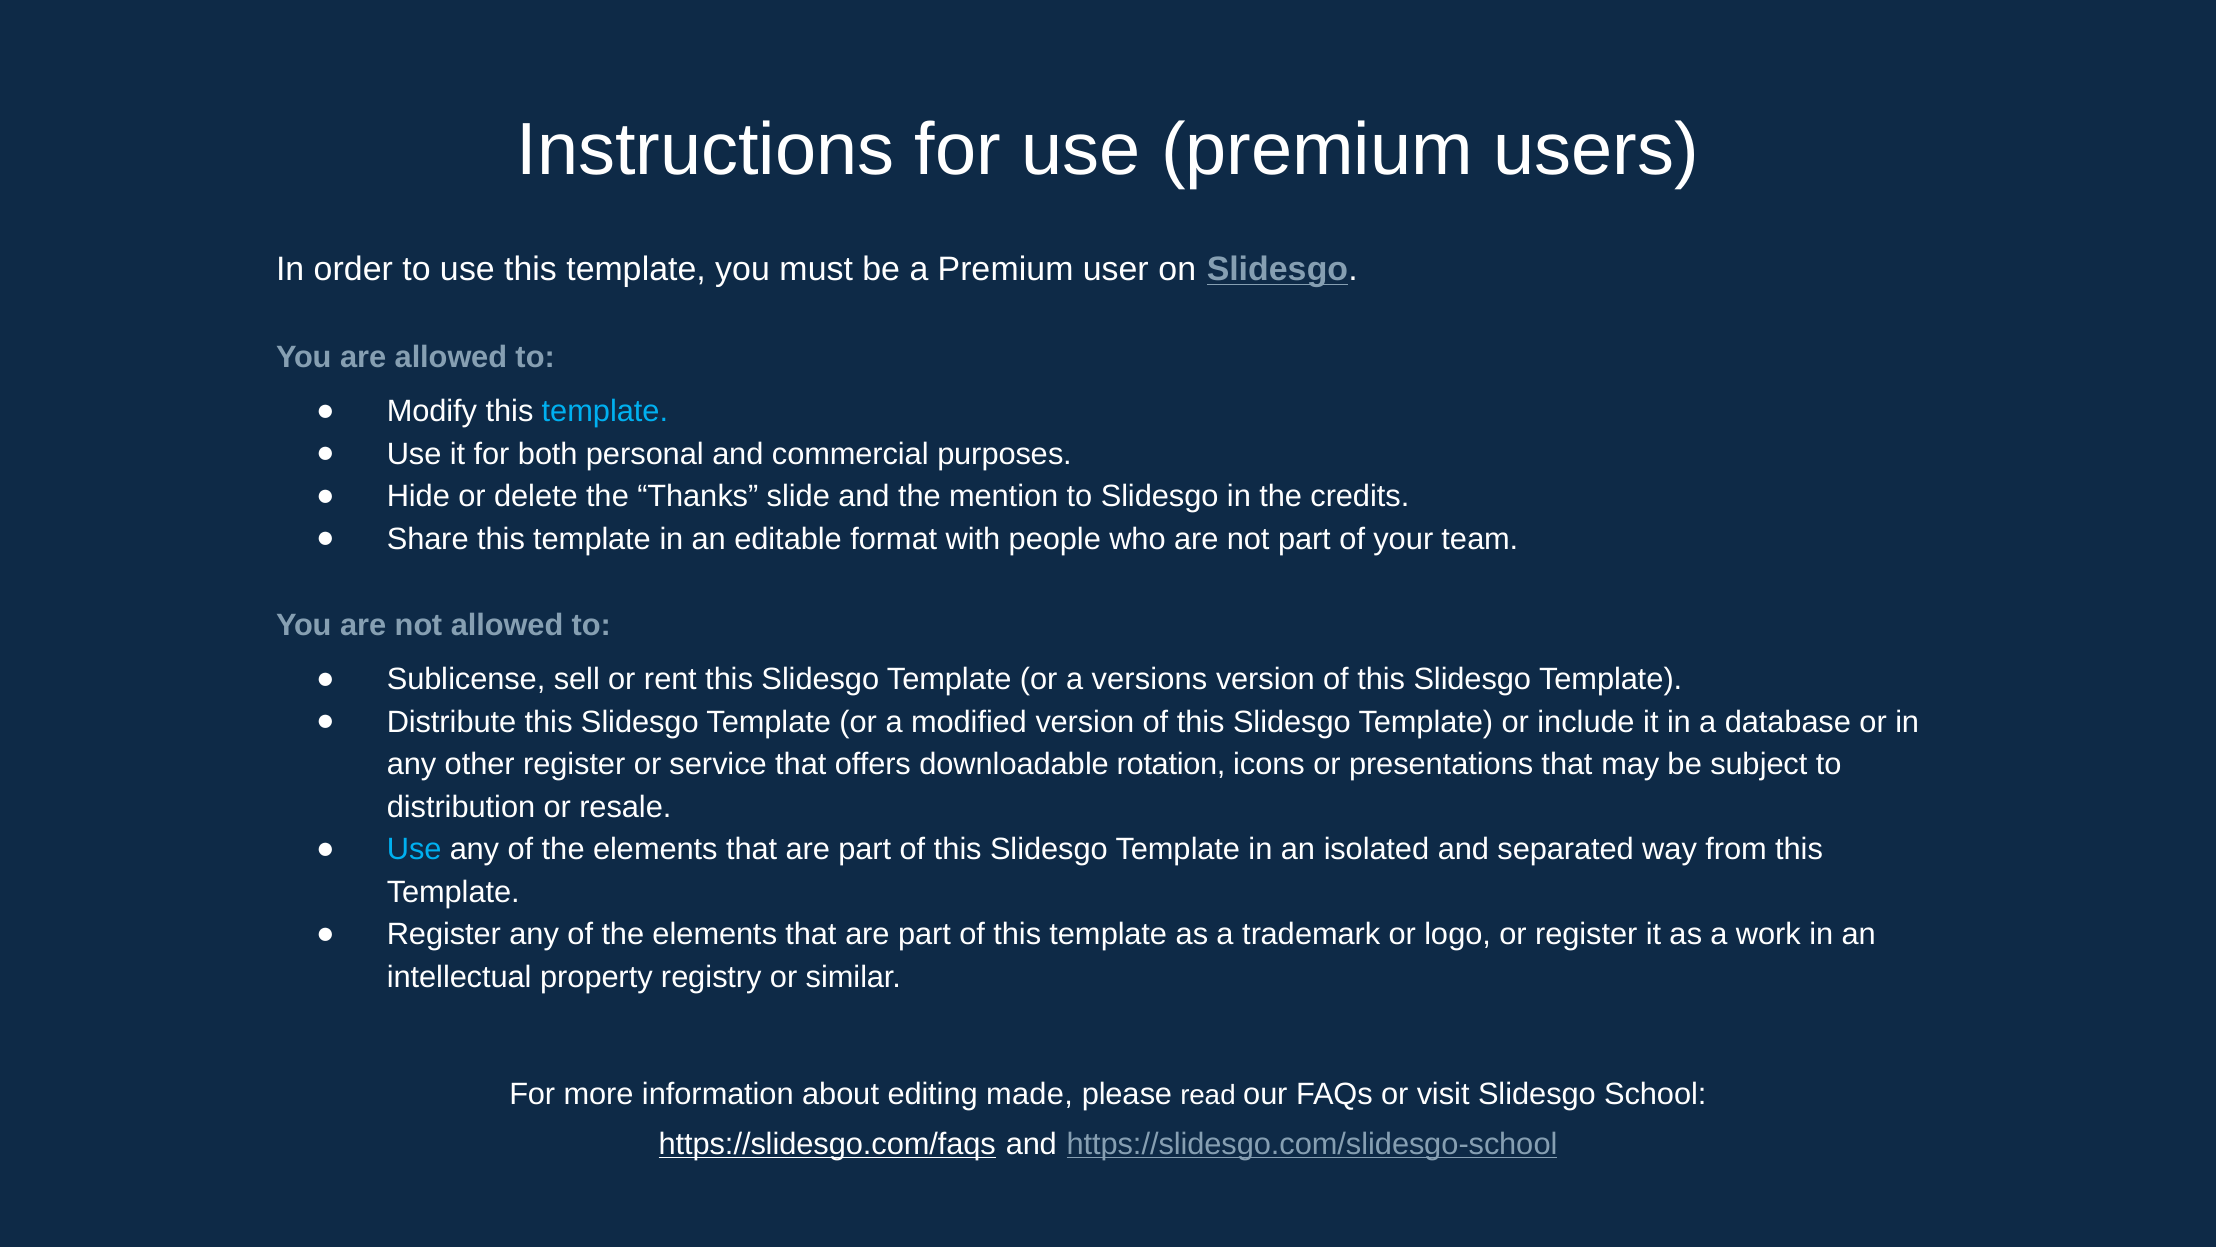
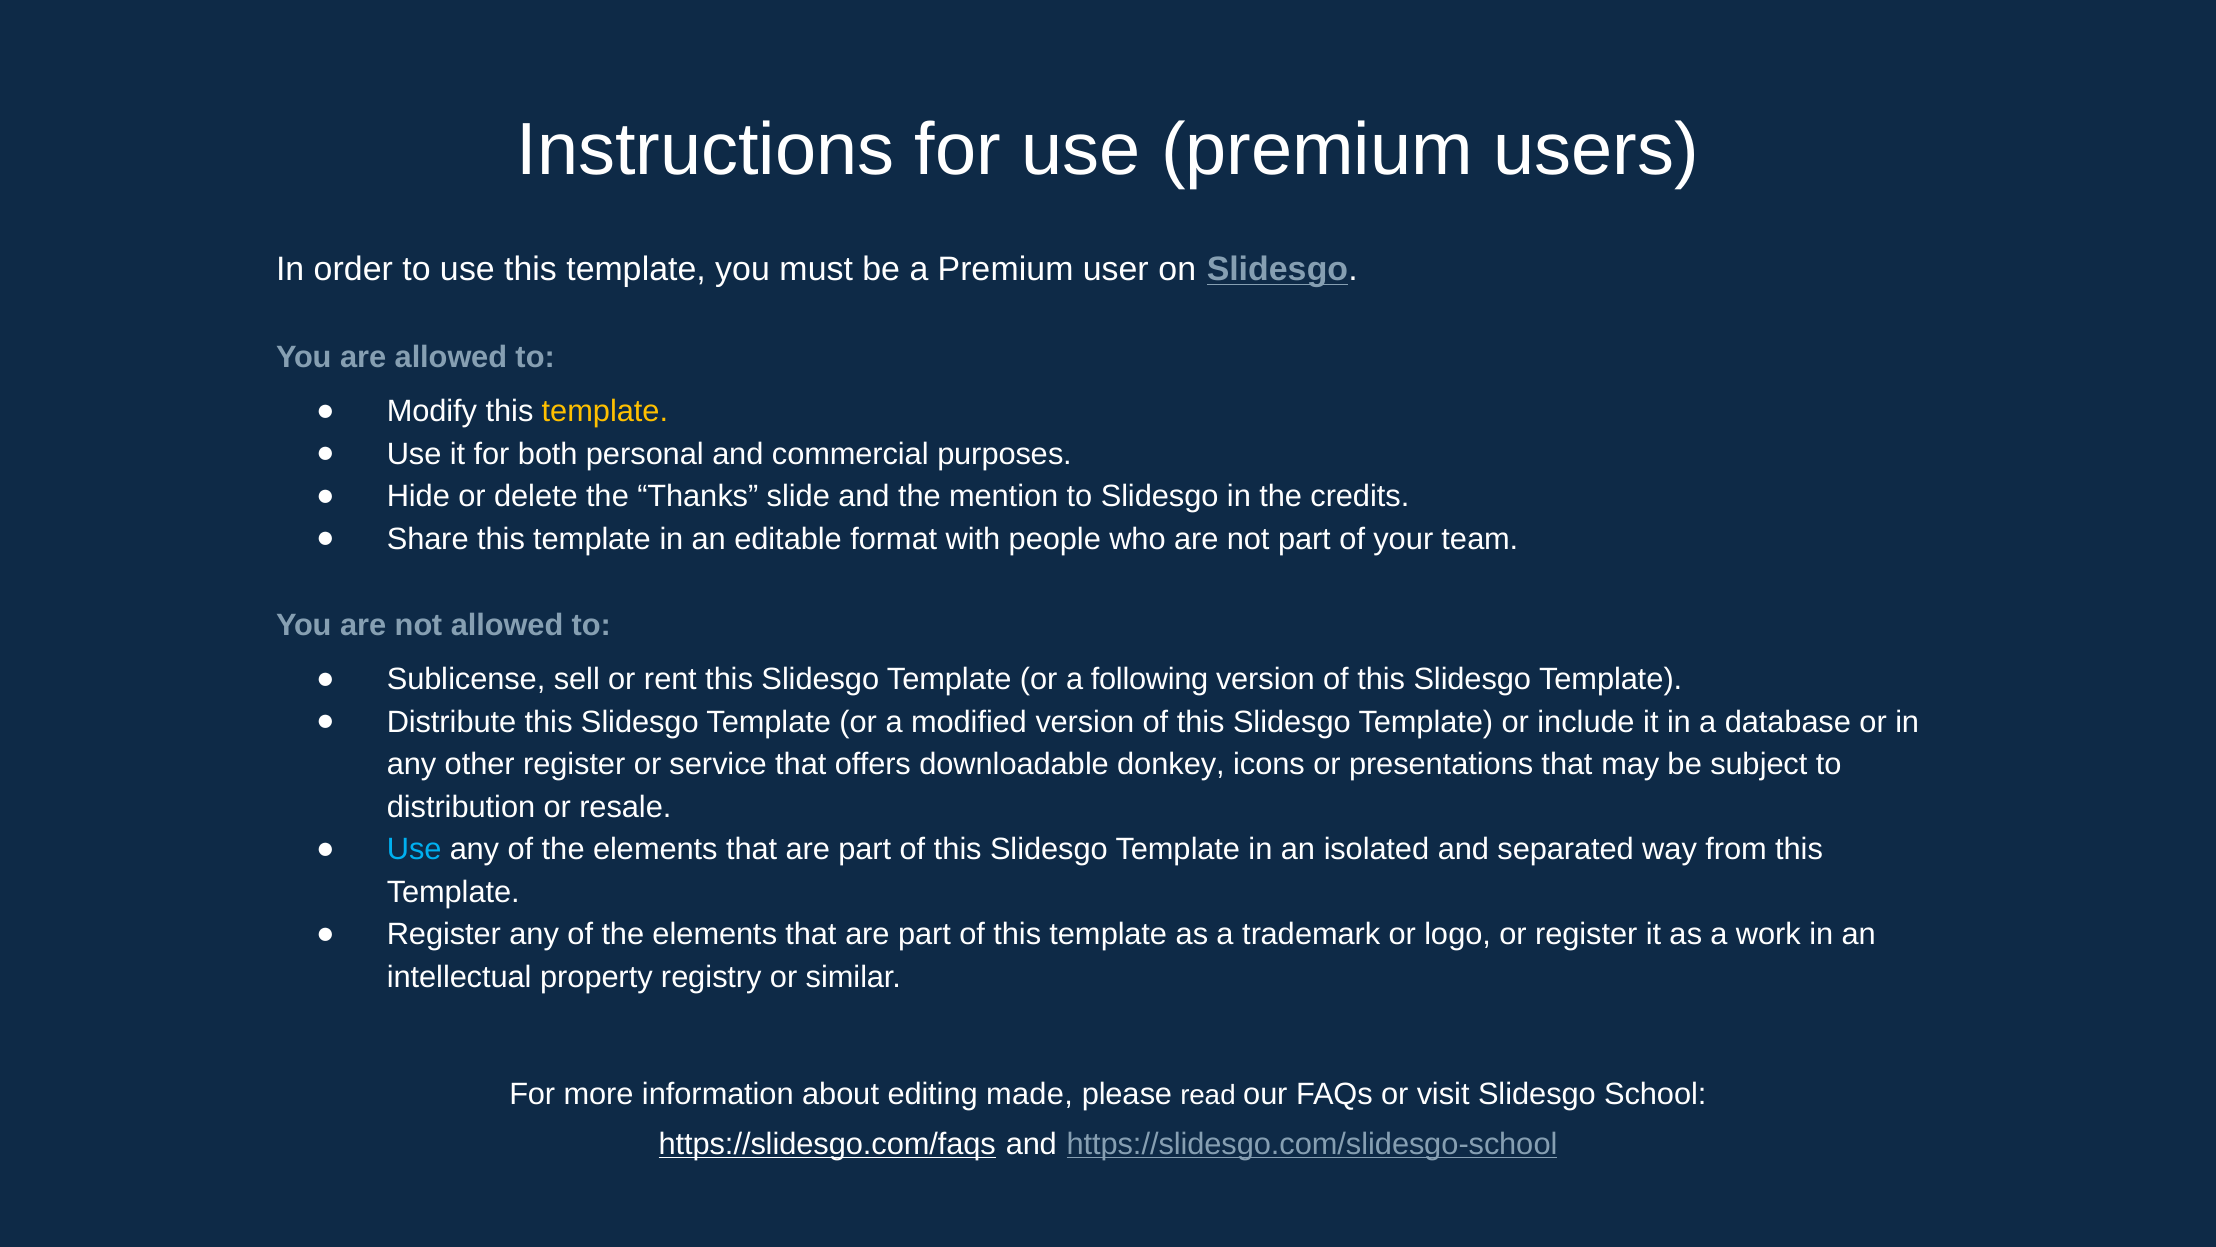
template colour: light blue -> yellow (605, 412)
versions: versions -> following (1150, 679)
rotation: rotation -> donkey (1171, 764)
